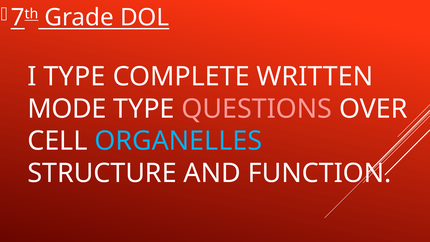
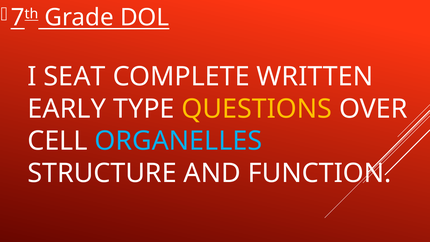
I TYPE: TYPE -> SEAT (75, 77)
MODE: MODE -> EARLY (67, 109)
QUESTIONS colour: pink -> yellow (257, 109)
